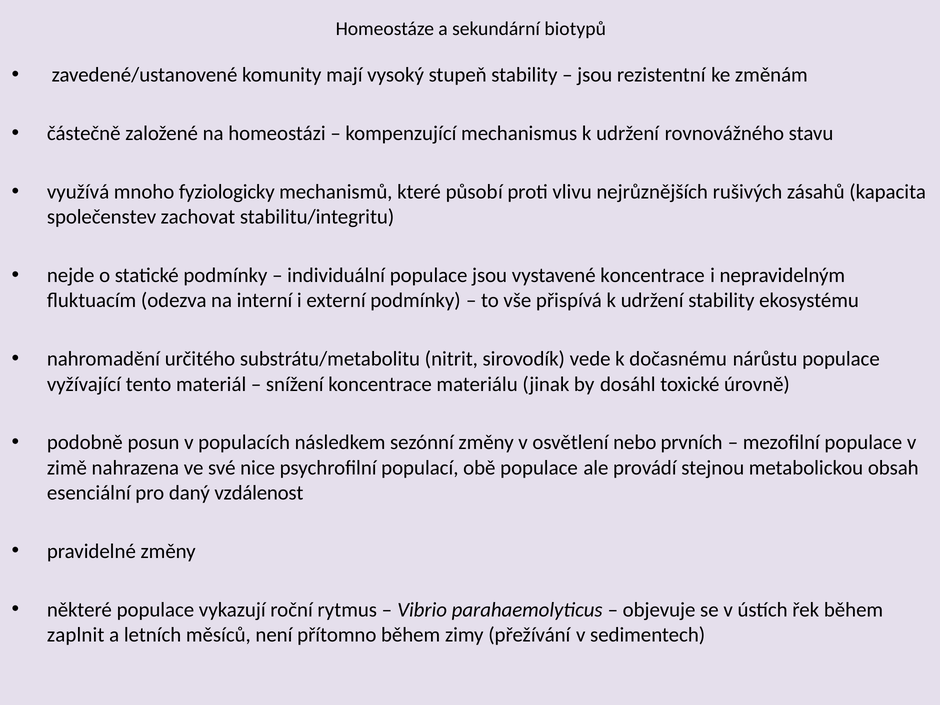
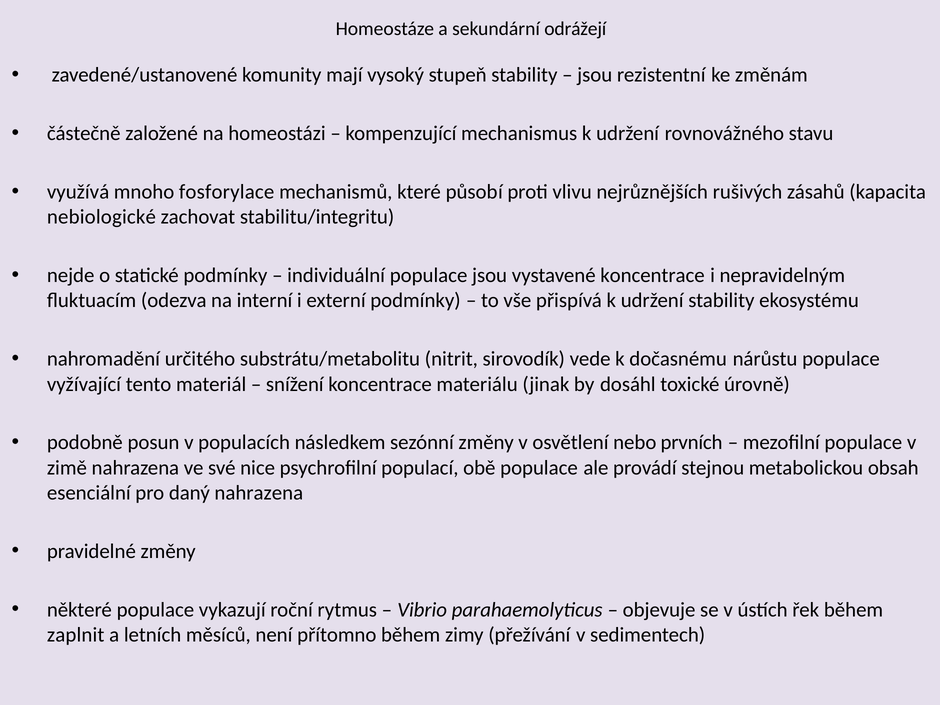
biotypů: biotypů -> odrážejí (575, 29)
fyziologicky: fyziologicky -> fosforylace (227, 192)
společenstev: společenstev -> nebiologické (101, 217)
daný vzdálenost: vzdálenost -> nahrazena (259, 493)
